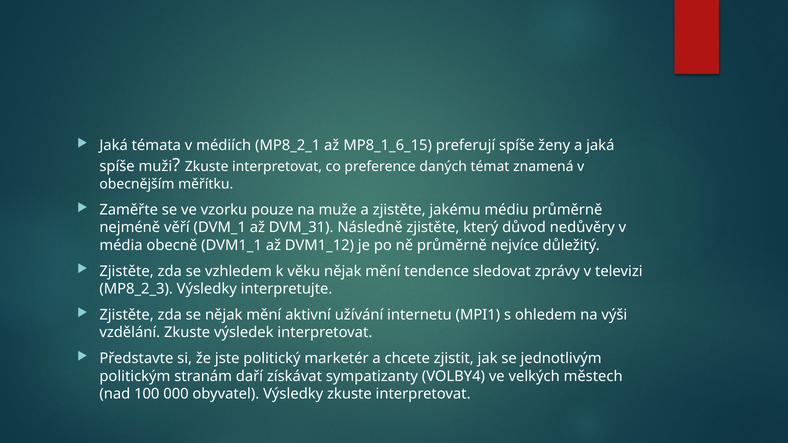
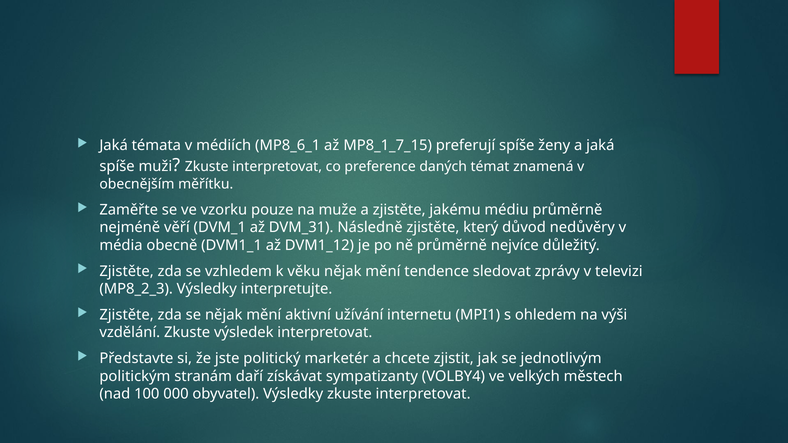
MP8_2_1: MP8_2_1 -> MP8_6_1 (288, 146)
MP8_1_6_15: MP8_1_6_15 -> MP8_1_7_15 (388, 146)
